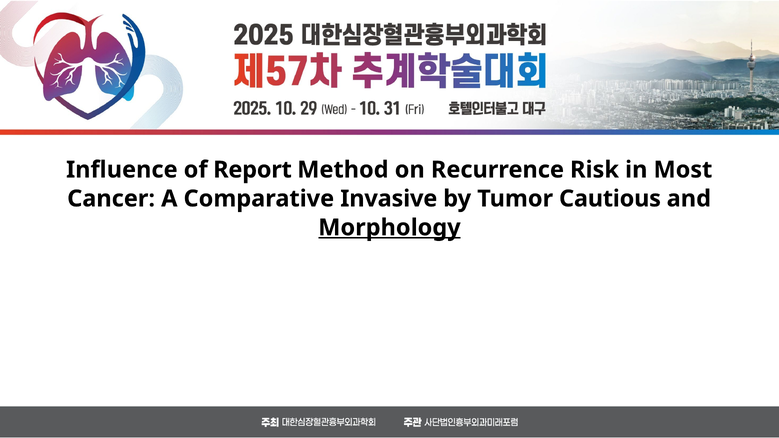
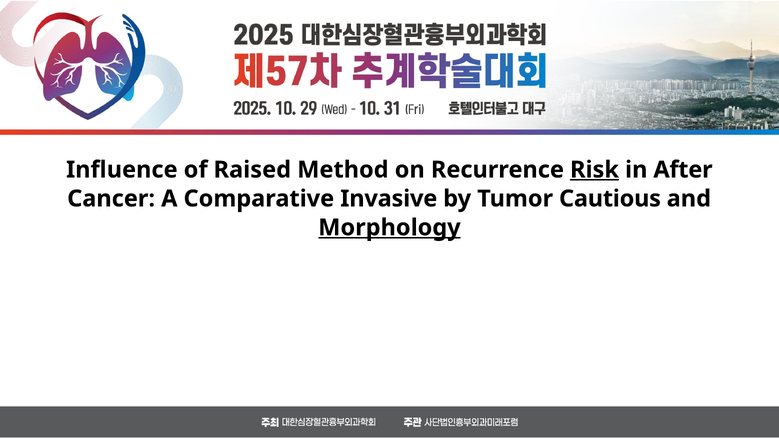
Report: Report -> Raised (252, 170)
Risk underline: none -> present (595, 170)
Most: Most -> After (683, 170)
